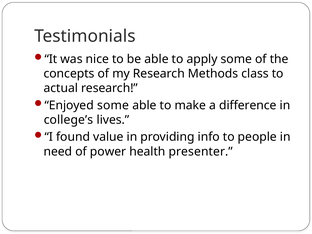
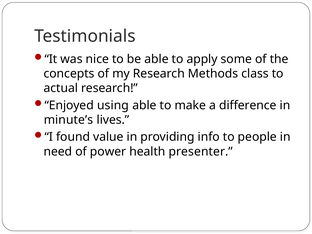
Enjoyed some: some -> using (113, 105)
college’s: college’s -> minute’s (69, 120)
